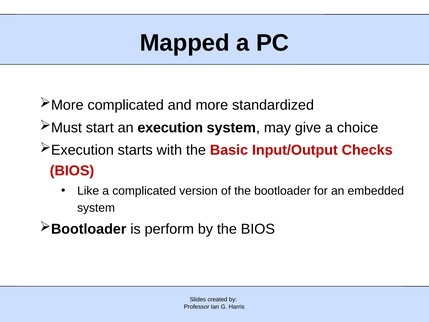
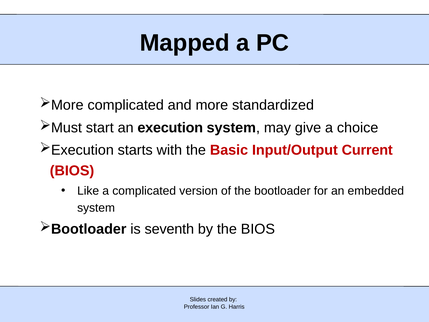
Checks: Checks -> Current (367, 150)
perform: perform -> seventh (169, 229)
